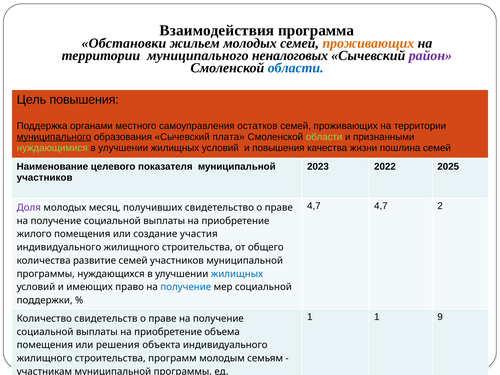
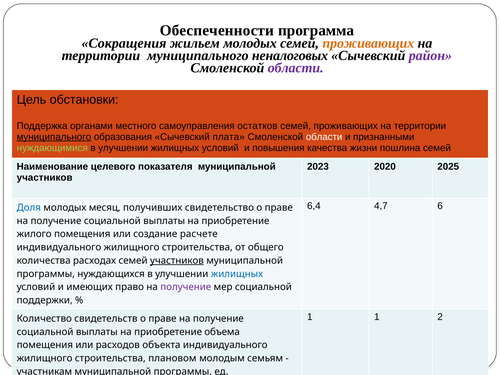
Взаимодействия: Взаимодействия -> Обеспеченности (217, 30)
Обстановки: Обстановки -> Сокращения (124, 43)
области colour: blue -> purple (296, 68)
Цель повышения: повышения -> обстановки (84, 100)
области colour: light green -> white (324, 137)
2022: 2022 -> 2020 (385, 167)
4,7: 4,7 -> 6,4 (314, 206)
2: 2 -> 6 (440, 206)
Доля colour: purple -> blue (29, 208)
участия: участия -> расчете (199, 234)
развитие: развитие -> расходах (95, 261)
участников underline: none -> present (177, 261)
получение colour: blue -> purple (186, 287)
9: 9 -> 2 (440, 317)
решения: решения -> расходов (118, 345)
программ: программ -> плановом (172, 358)
